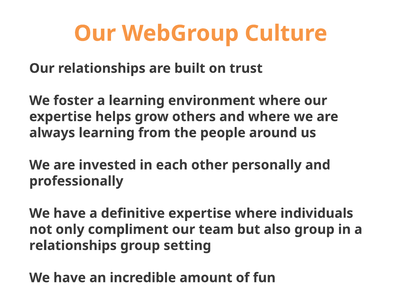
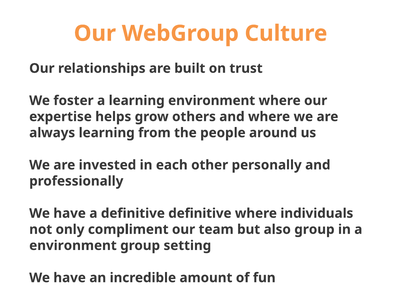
definitive expertise: expertise -> definitive (200, 214)
relationships: relationships -> environment (73, 246)
